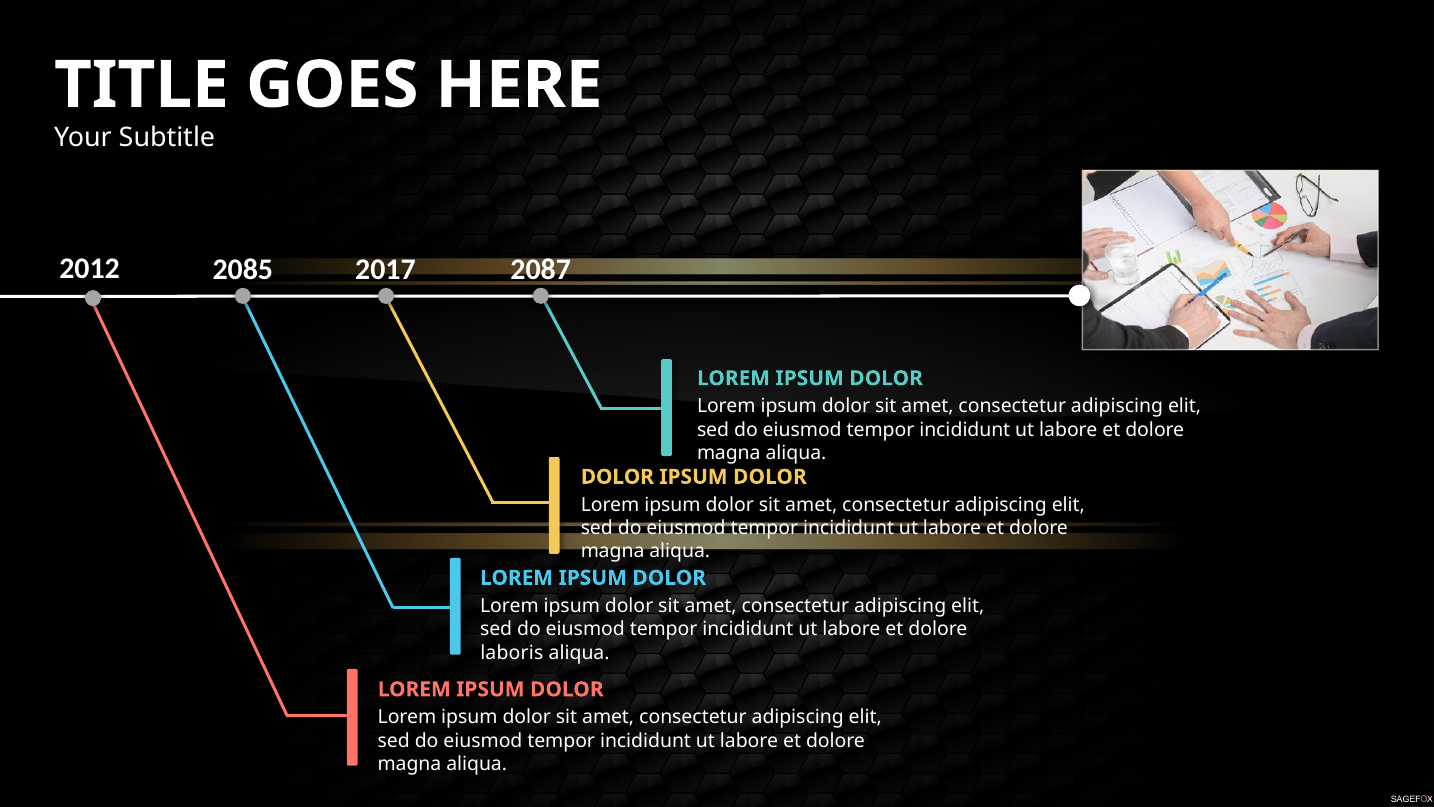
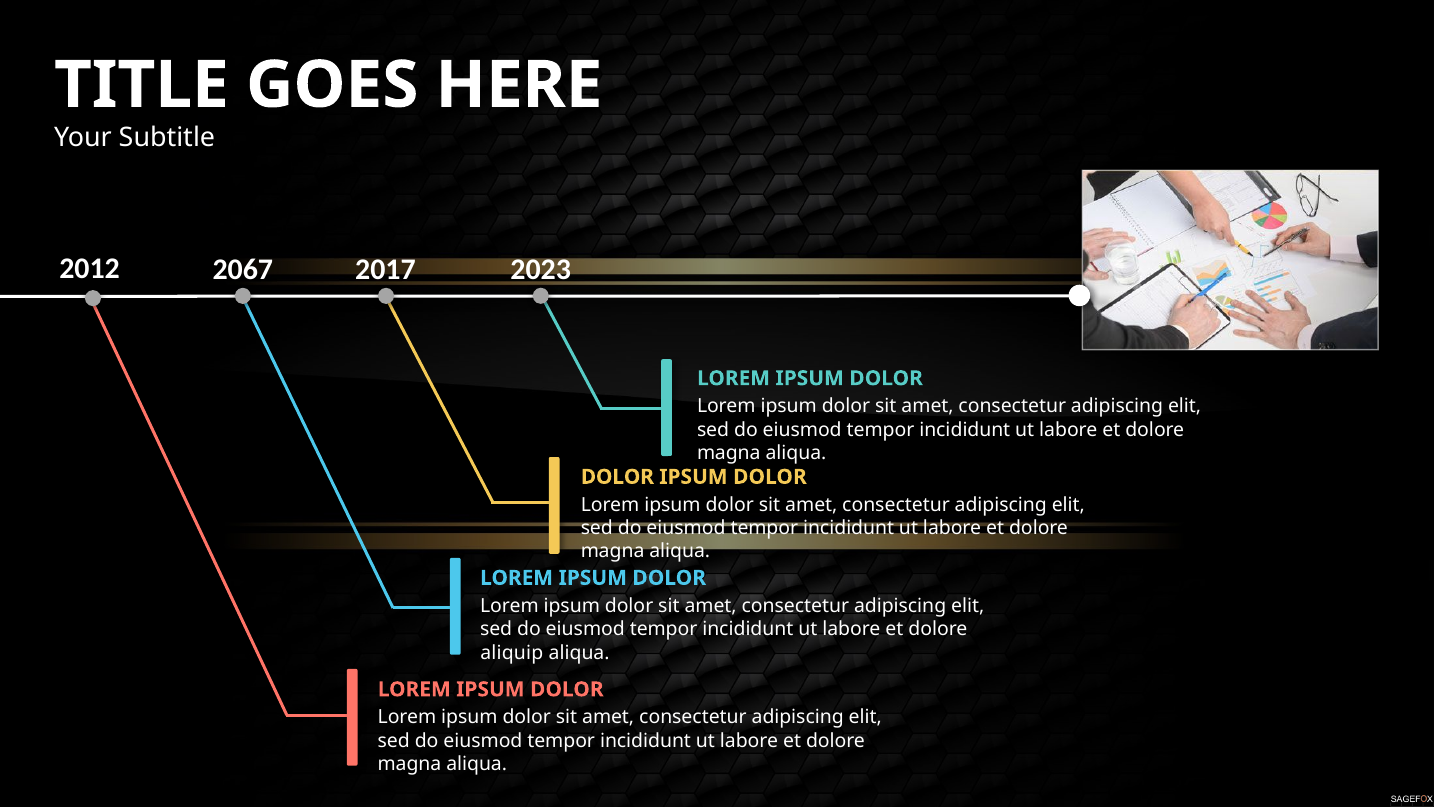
2085: 2085 -> 2067 (243, 269)
2087: 2087 -> 2023 (541, 269)
laboris: laboris -> aliquip (512, 652)
